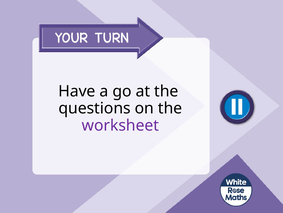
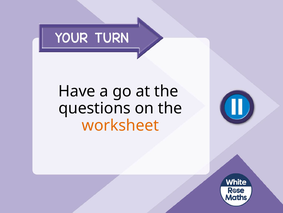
worksheet colour: purple -> orange (120, 125)
